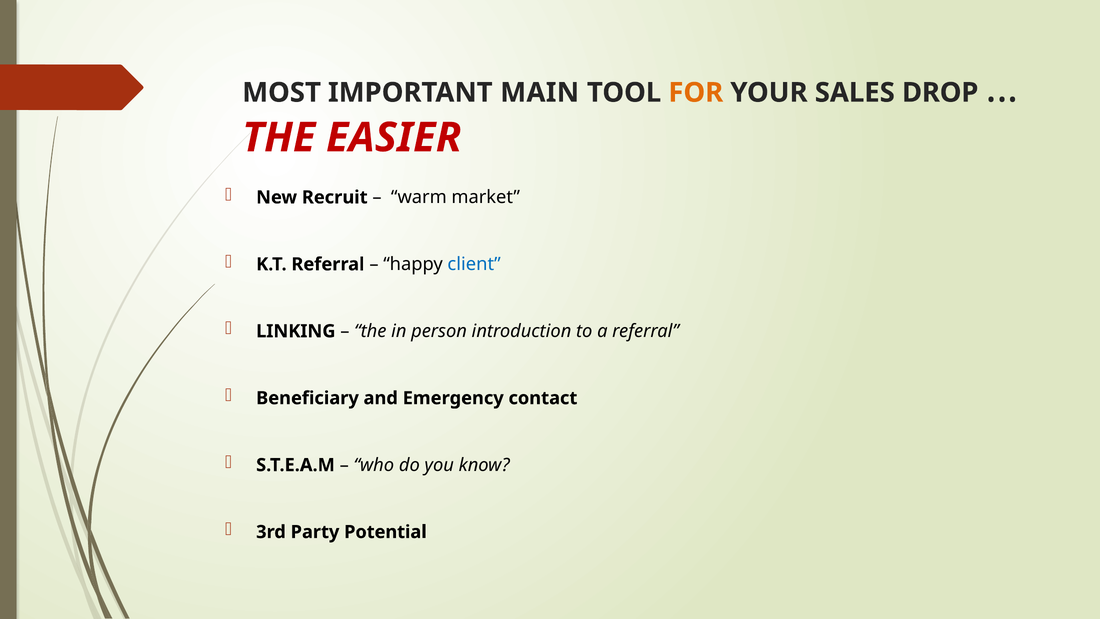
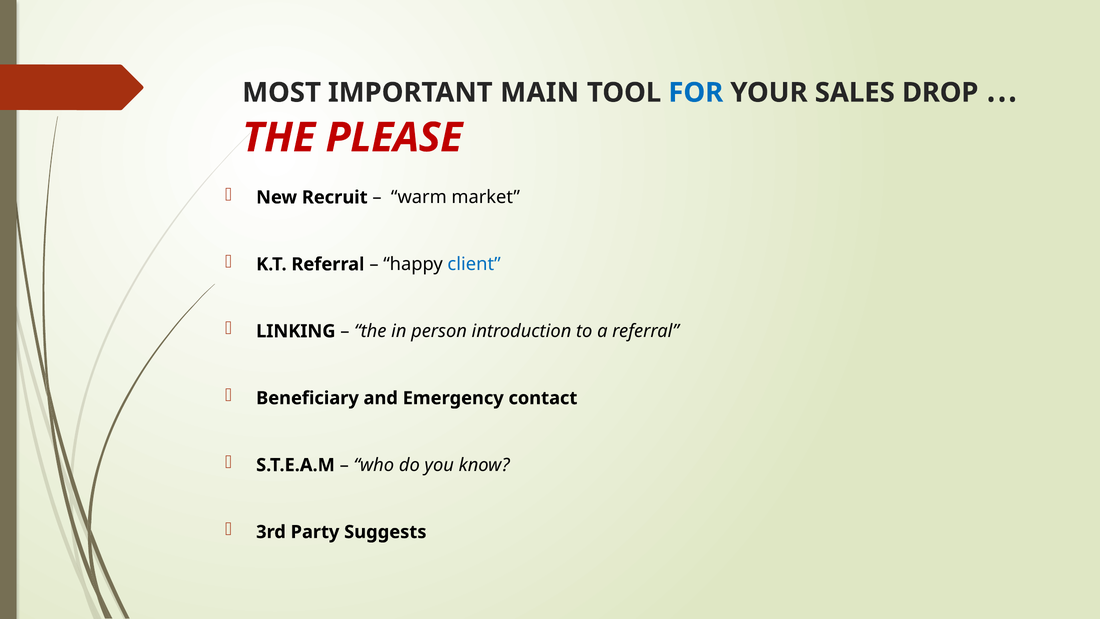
FOR colour: orange -> blue (696, 93)
EASIER: EASIER -> PLEASE (394, 138)
Potential: Potential -> Suggests (385, 532)
